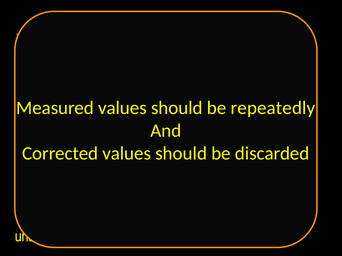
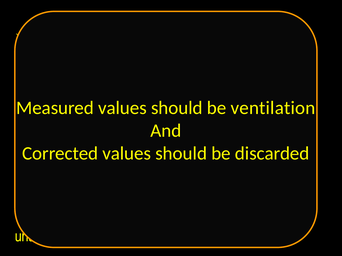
repeatedly: repeatedly -> ventilation (273, 108)
